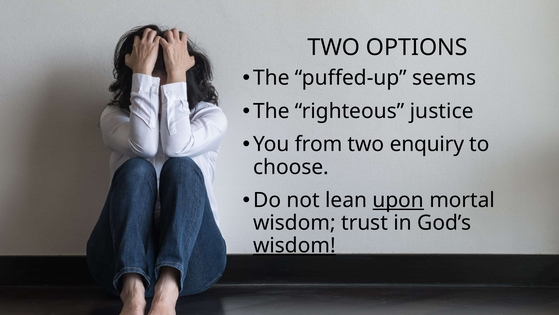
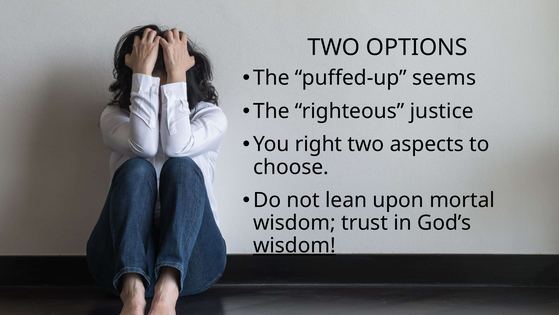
from: from -> right (319, 144)
enquiry: enquiry -> aspects (427, 144)
upon underline: present -> none (398, 200)
